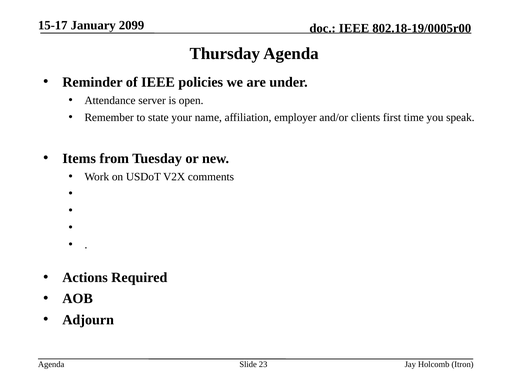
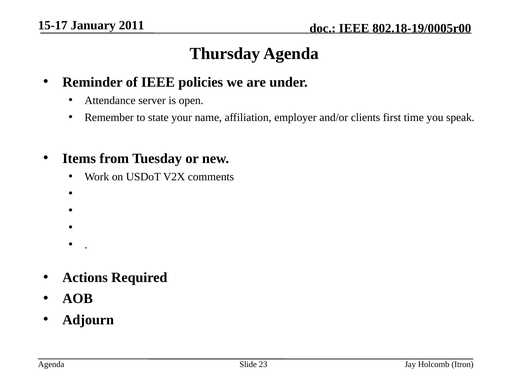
2099: 2099 -> 2011 (132, 25)
